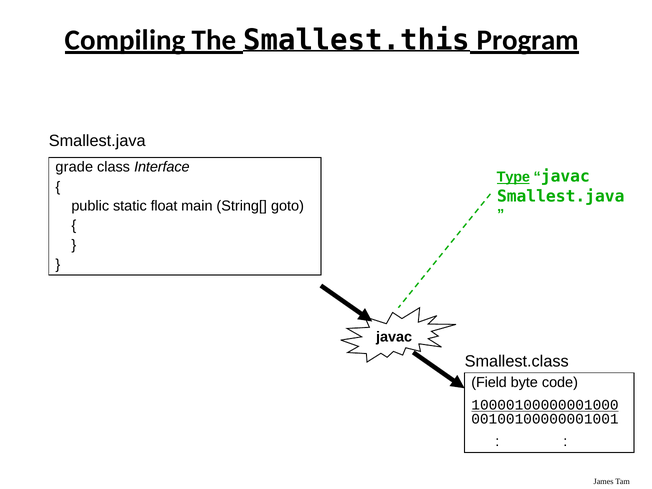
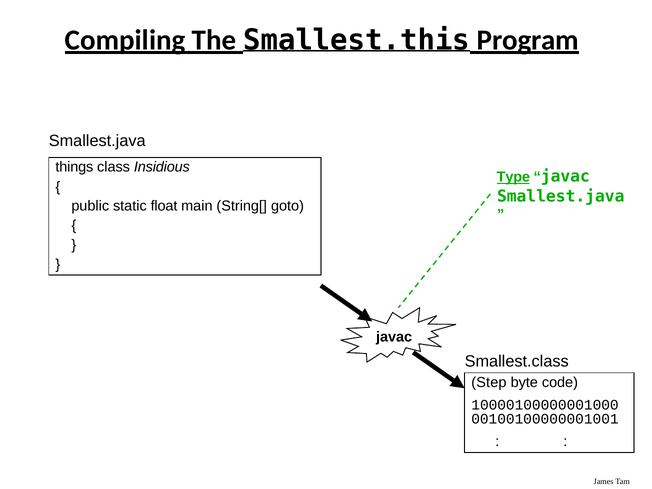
grade: grade -> things (74, 167)
Interface: Interface -> Insidious (162, 167)
Field: Field -> Step (489, 382)
10000100000001000 underline: present -> none (545, 405)
